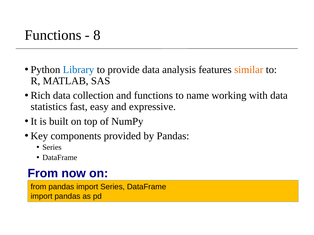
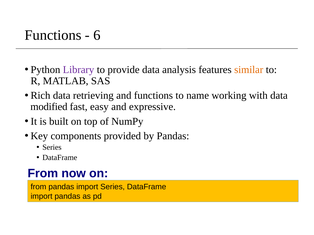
8: 8 -> 6 (97, 35)
Library colour: blue -> purple (79, 70)
collection: collection -> retrieving (93, 96)
statistics: statistics -> modified (49, 107)
